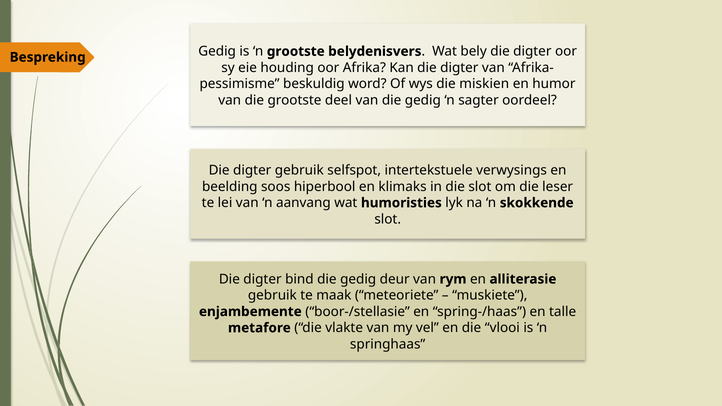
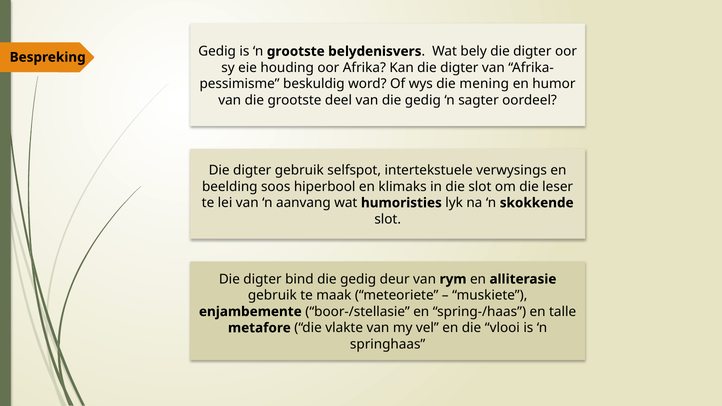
miskien: miskien -> mening (484, 84)
